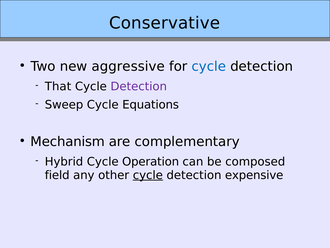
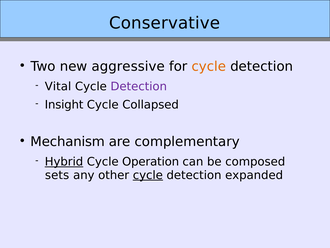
cycle colour: blue -> orange (209, 66)
That: That -> Vital (58, 87)
Sweep: Sweep -> Insight (64, 105)
Equations: Equations -> Collapsed (151, 105)
Hybrid underline: none -> present (64, 162)
field: field -> sets (57, 175)
expensive: expensive -> expanded (254, 175)
